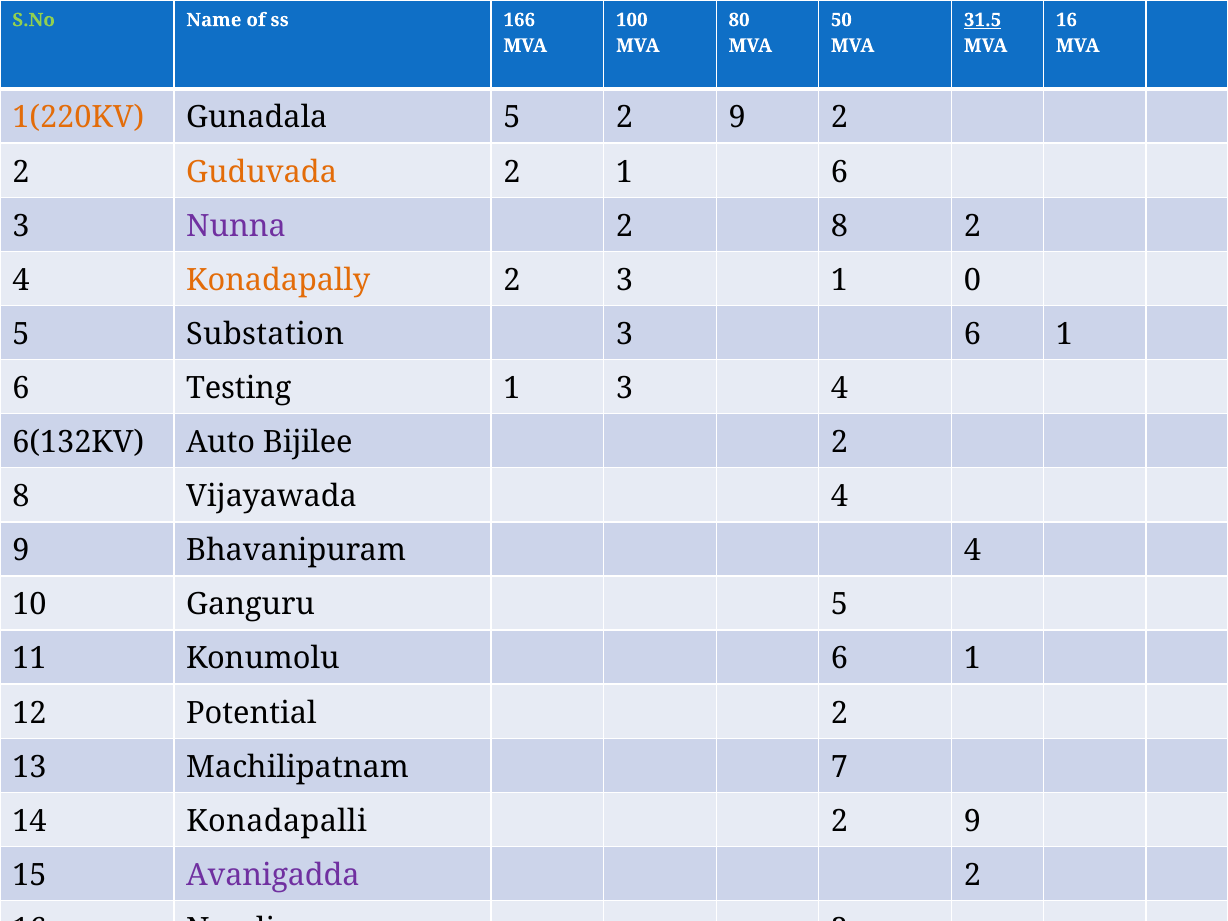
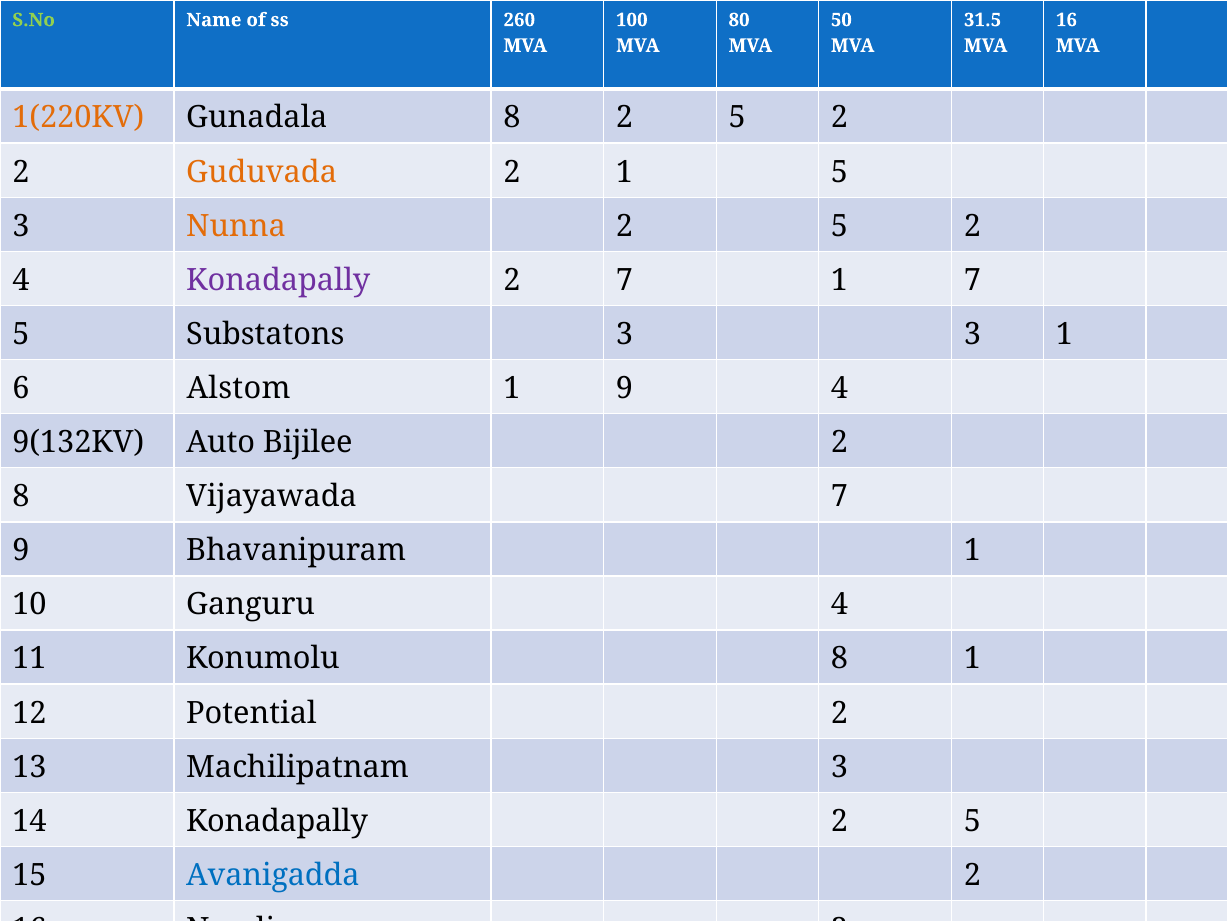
166: 166 -> 260 (519, 20)
31.5 underline: present -> none (983, 20)
Gunadala 5: 5 -> 8 (512, 118)
9: 9 -> 5 (737, 118)
2 1 6: 6 -> 5 (839, 172)
Nunna colour: purple -> orange (236, 226)
8: 8 -> 5 (839, 226)
Konadapally colour: orange -> purple (278, 280)
2 3: 3 -> 7 (625, 280)
1 0: 0 -> 7 (972, 280)
Substation: Substation -> Substatons (265, 334)
3 6: 6 -> 3 (972, 334)
Testing: Testing -> Alstom (239, 388)
1 3: 3 -> 9 (625, 388)
6(132KV: 6(132KV -> 9(132KV (78, 442)
Vijayawada 4: 4 -> 7 (839, 496)
Bhavanipuram 4: 4 -> 1 (972, 551)
Ganguru 5: 5 -> 4 (839, 605)
Konumolu 6: 6 -> 8 (839, 659)
Machilipatnam 7: 7 -> 3 (839, 767)
14 Konadapalli: Konadapalli -> Konadapally (277, 821)
9: 9 -> 5 (972, 821)
Avanigadda colour: purple -> blue (273, 875)
